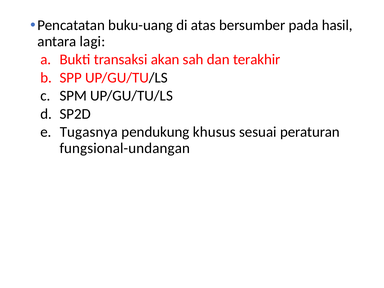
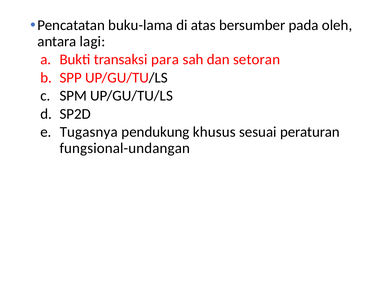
buku-uang: buku-uang -> buku-lama (141, 25)
hasil: hasil -> oleh (337, 25)
akan: akan -> para (165, 60)
terakhir: terakhir -> setoran (257, 60)
